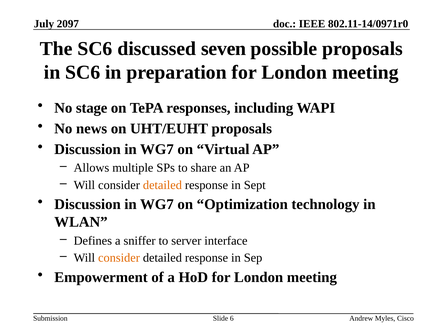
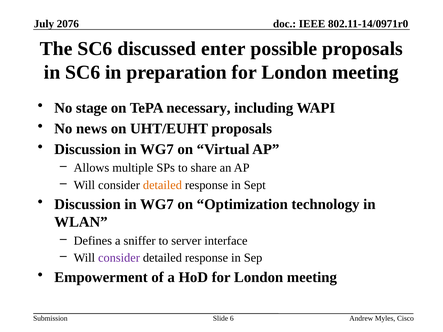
2097: 2097 -> 2076 (68, 24)
seven: seven -> enter (223, 49)
responses: responses -> necessary (198, 108)
consider colour: orange -> purple (119, 258)
